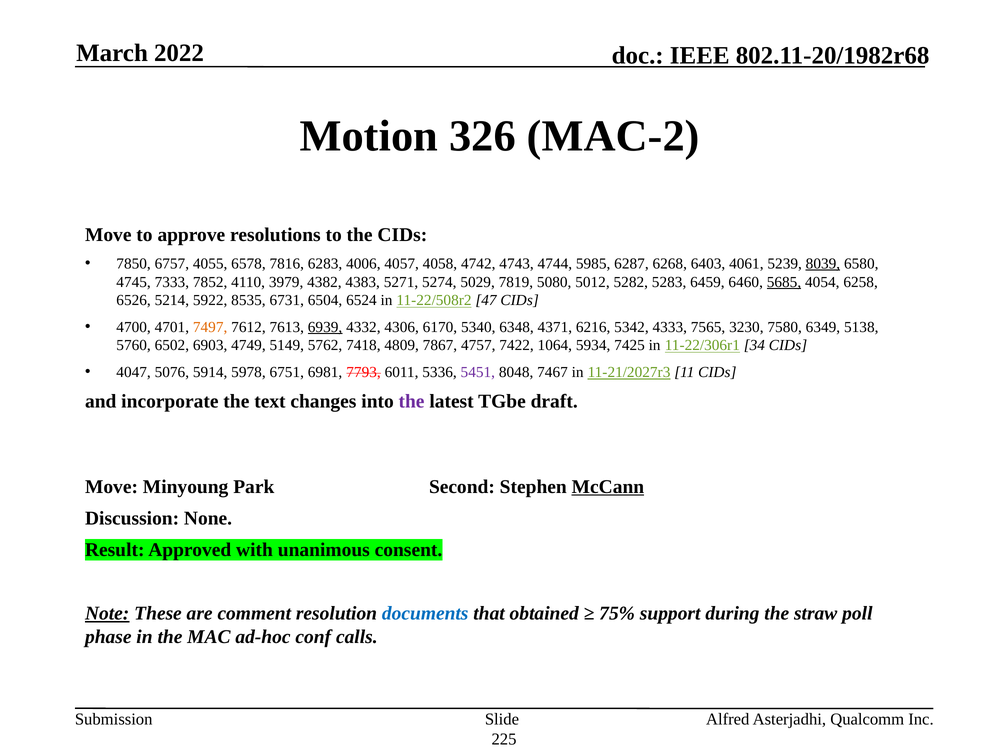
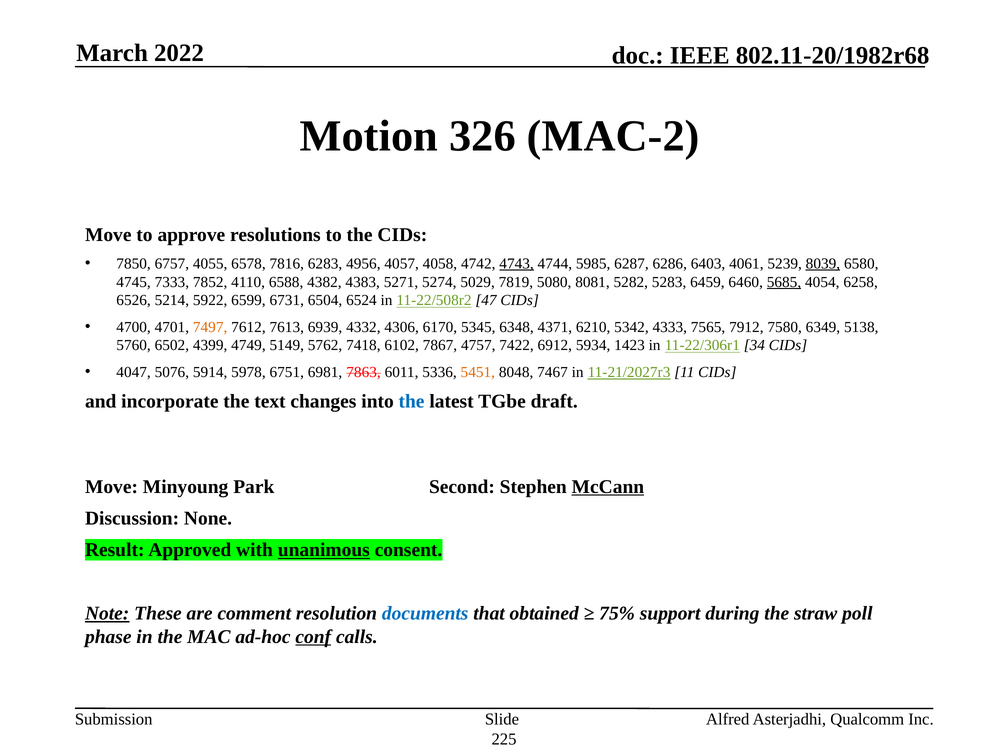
4006: 4006 -> 4956 (363, 264)
4743 underline: none -> present (517, 264)
6268: 6268 -> 6286 (670, 264)
3979: 3979 -> 6588 (286, 282)
5012: 5012 -> 8081 (592, 282)
8535: 8535 -> 6599 (248, 300)
6939 underline: present -> none (325, 327)
5340: 5340 -> 5345 (478, 327)
6216: 6216 -> 6210 (593, 327)
3230: 3230 -> 7912 (746, 327)
6903: 6903 -> 4399 (210, 345)
4809: 4809 -> 6102 (402, 345)
1064: 1064 -> 6912 (555, 345)
7425: 7425 -> 1423 (630, 345)
7793: 7793 -> 7863 (364, 372)
5451 colour: purple -> orange (478, 372)
the colour: purple -> blue (412, 402)
unanimous underline: none -> present (324, 550)
conf underline: none -> present (313, 637)
